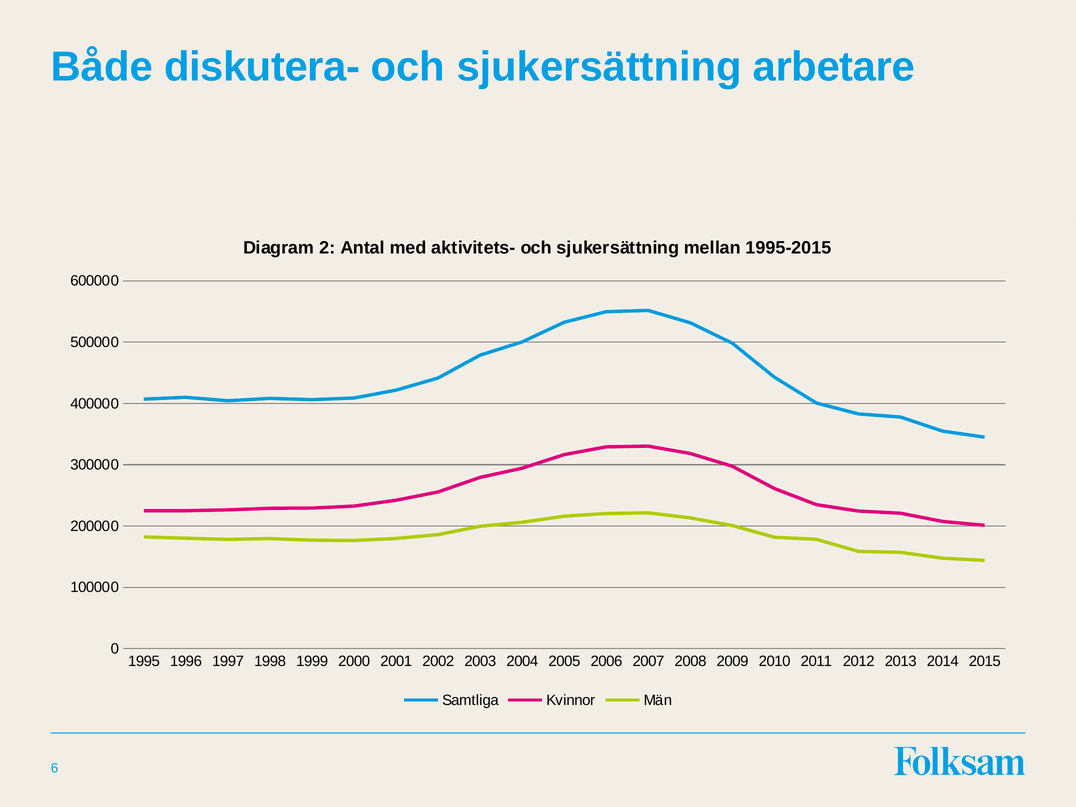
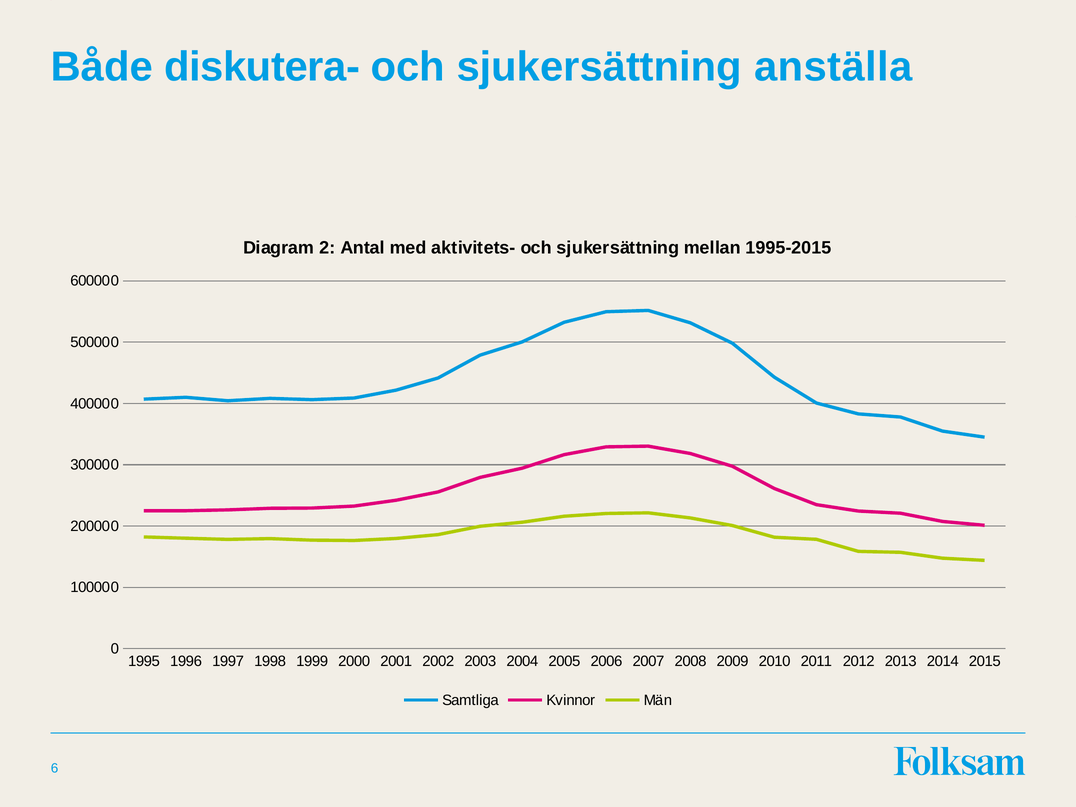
arbetare: arbetare -> anställa (833, 67)
